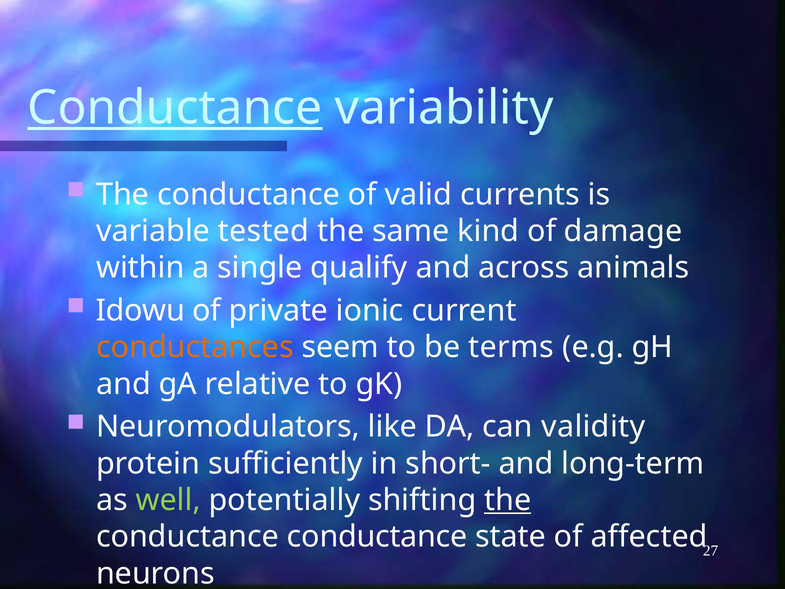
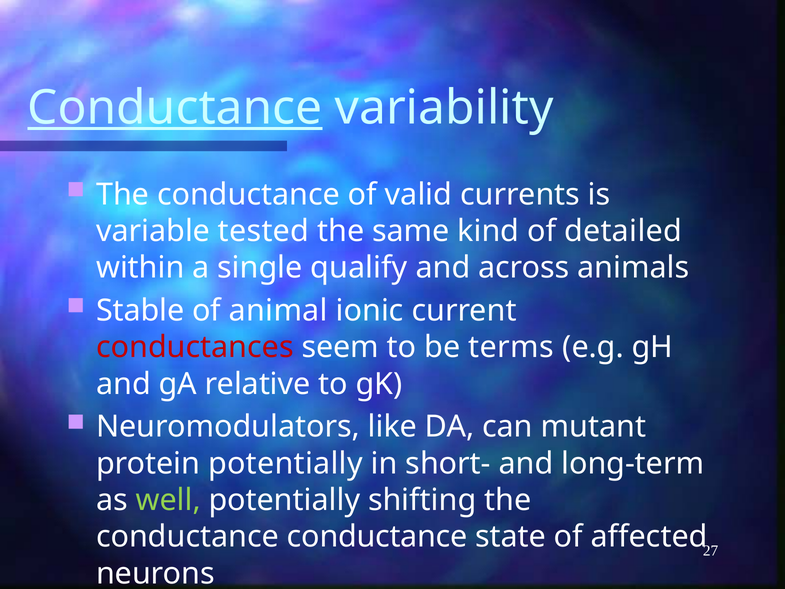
damage: damage -> detailed (623, 231)
Idowu: Idowu -> Stable (140, 311)
private: private -> animal (278, 311)
conductances colour: orange -> red (195, 347)
validity: validity -> mutant (593, 427)
protein sufficiently: sufficiently -> potentially (285, 463)
the underline: present -> none (508, 500)
